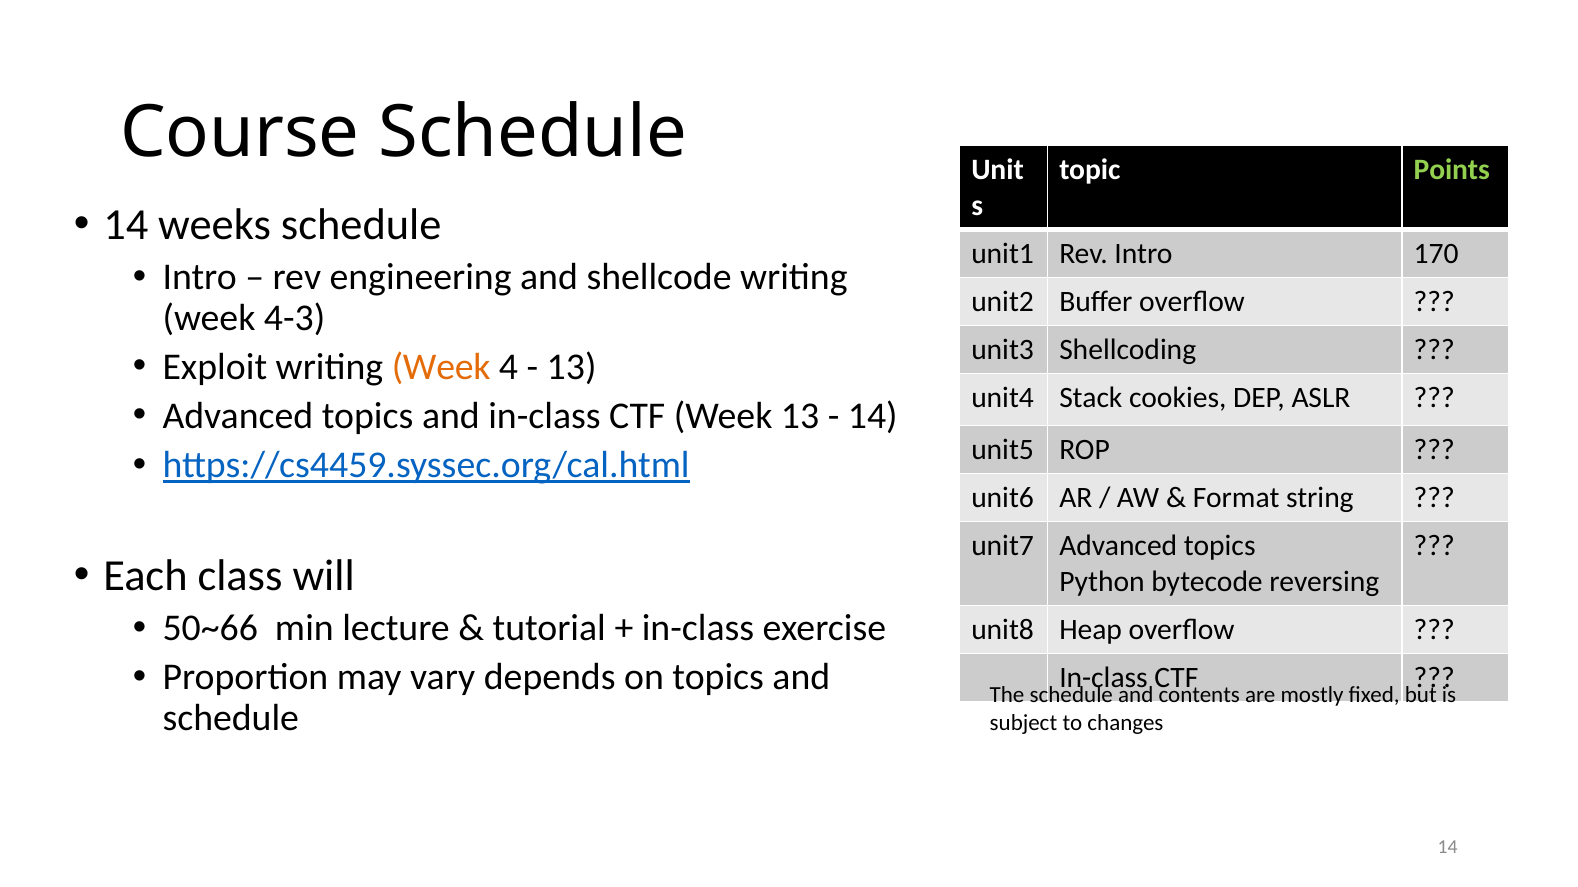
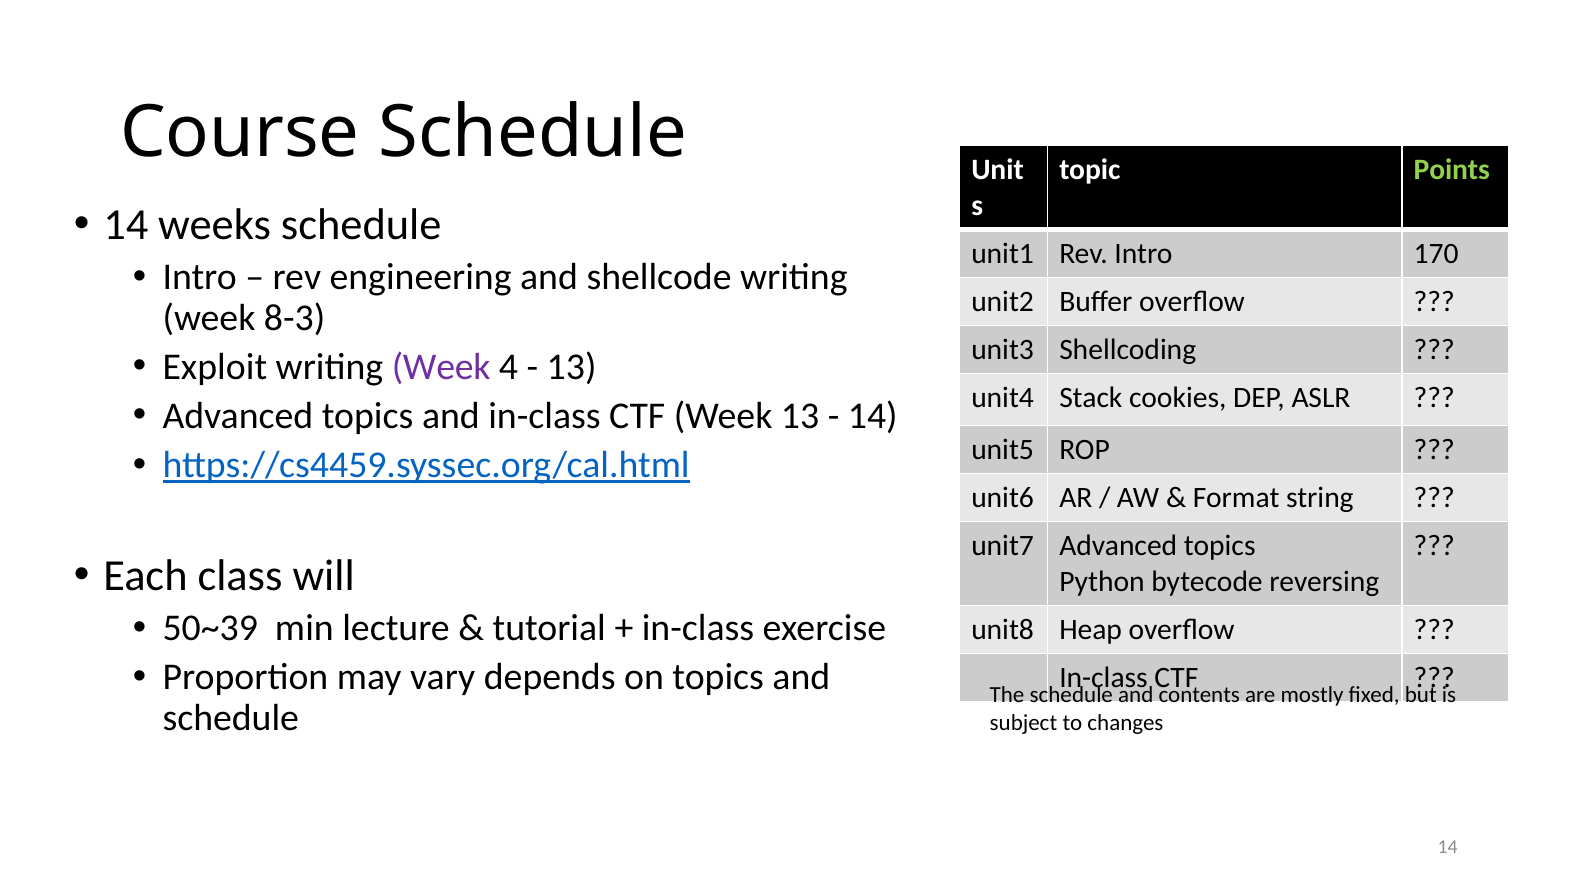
4-3: 4-3 -> 8-3 (295, 318)
Week colour: orange -> purple (441, 367)
50~66: 50~66 -> 50~39 (210, 628)
